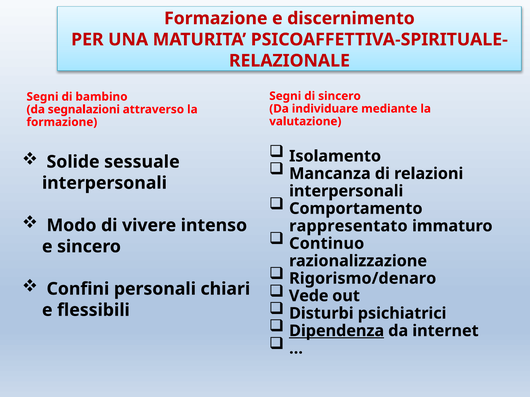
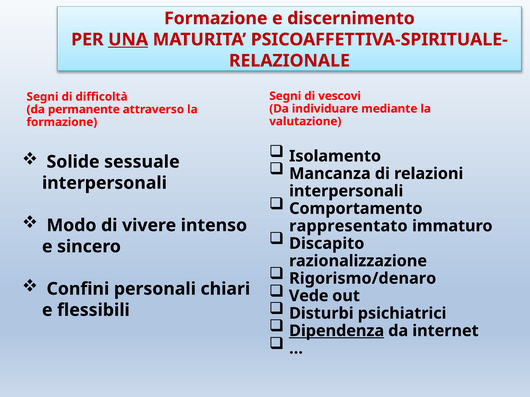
UNA underline: none -> present (128, 40)
di sincero: sincero -> vescovi (340, 96)
bambino: bambino -> difficoltà (102, 97)
segnalazioni: segnalazioni -> permanente (84, 110)
Continuo: Continuo -> Discapito (327, 244)
